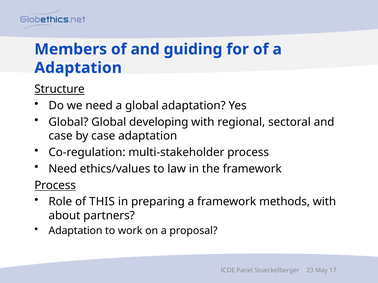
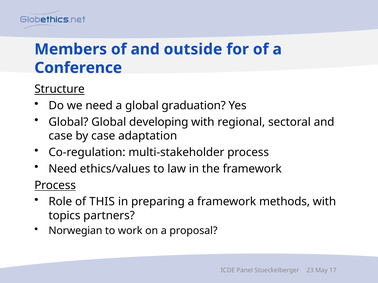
guiding: guiding -> outside (193, 49)
Adaptation: Adaptation -> Conference (78, 68)
global adaptation: adaptation -> graduation (194, 106)
about: about -> topics (64, 216)
Adaptation: Adaptation -> Norwegian (75, 231)
